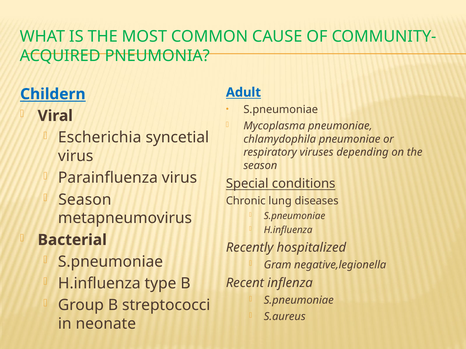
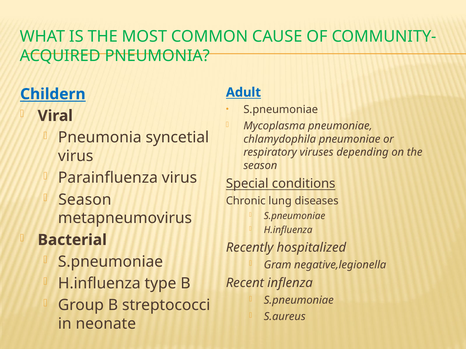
Escherichia: Escherichia -> Pneumonia (100, 138)
